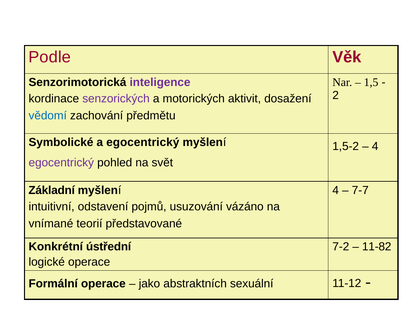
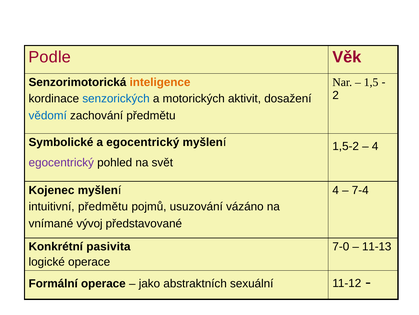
inteligence colour: purple -> orange (160, 82)
senzorických colour: purple -> blue (116, 98)
Základní: Základní -> Kojenec (52, 190)
7-7: 7-7 -> 7-4 (360, 190)
intuitivní odstavení: odstavení -> předmětu (103, 206)
teorií: teorií -> vývoj (90, 223)
ústřední: ústřední -> pasivita (108, 246)
7-2: 7-2 -> 7-0 (341, 246)
11-82: 11-82 -> 11-13 (377, 246)
